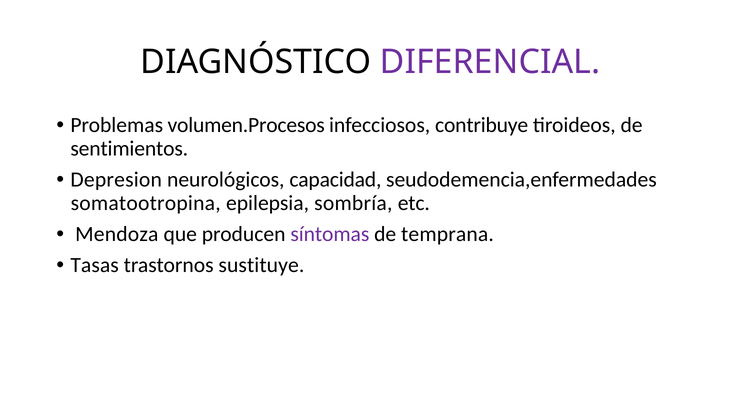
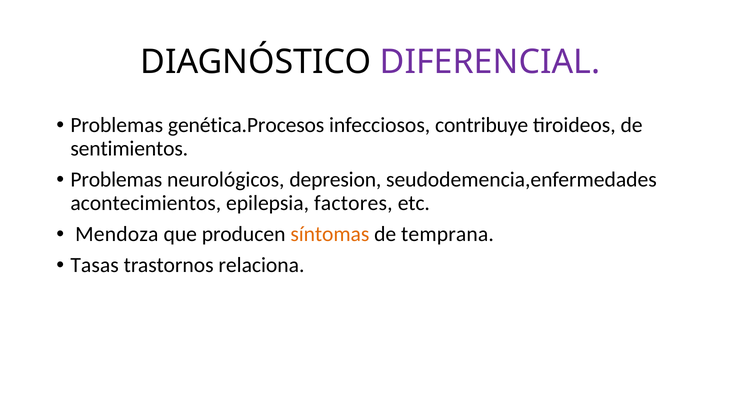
volumen.Procesos: volumen.Procesos -> genética.Procesos (246, 125)
Depresion: Depresion -> Problemas (116, 180)
capacidad: capacidad -> depresion (335, 180)
somatootropina: somatootropina -> acontecimientos (146, 203)
sombría: sombría -> factores (353, 203)
síntomas colour: purple -> orange (330, 234)
sustituye: sustituye -> relaciona (261, 265)
